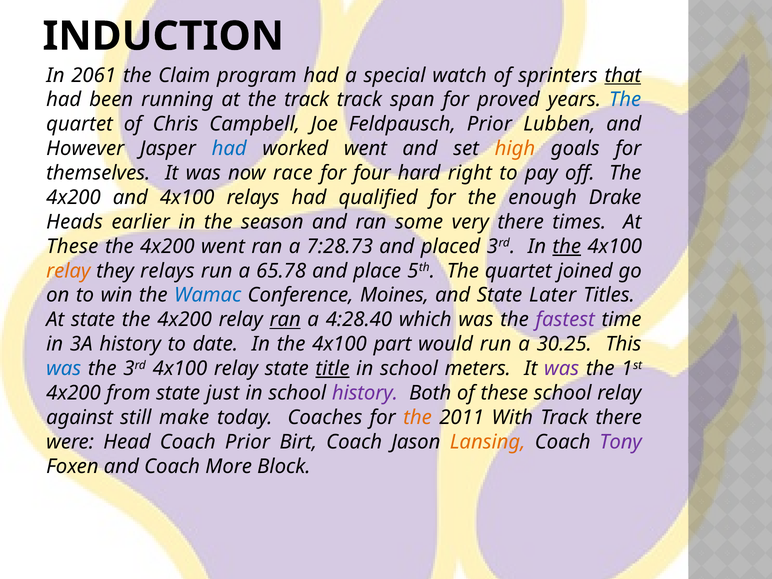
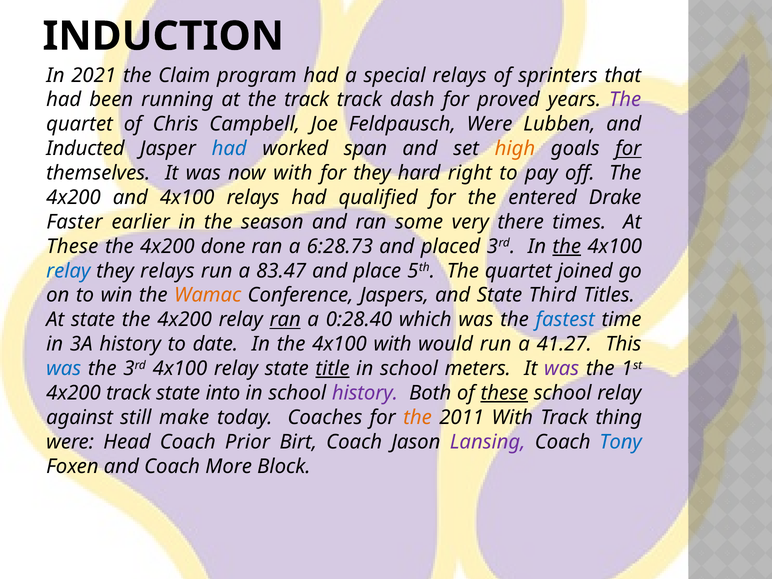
2061: 2061 -> 2021 (94, 75)
special watch: watch -> relays (460, 75)
that underline: present -> none (623, 75)
span: span -> dash (412, 100)
The colour: blue -> purple (625, 100)
Feldpausch Prior: Prior -> Were (490, 124)
However: However -> Inducted (85, 149)
worked went: went -> span (365, 149)
for underline: none -> present (628, 149)
now race: race -> with (293, 173)
for four: four -> they (372, 173)
enough: enough -> entered (543, 198)
Heads: Heads -> Faster (74, 222)
4x200 went: went -> done (223, 246)
7:28.73: 7:28.73 -> 6:28.73 (340, 246)
relay colour: orange -> blue (68, 271)
65.78: 65.78 -> 83.47 (281, 271)
Wamac colour: blue -> orange (208, 295)
Moines: Moines -> Jaspers (394, 295)
Later: Later -> Third (553, 295)
4:28.40: 4:28.40 -> 0:28.40 (359, 320)
fastest colour: purple -> blue (565, 320)
4x100 part: part -> with (393, 344)
30.25: 30.25 -> 41.27 (564, 344)
4x200 from: from -> track (129, 393)
just: just -> into (223, 393)
these underline: none -> present (504, 393)
Track there: there -> thing (619, 417)
Lansing colour: orange -> purple (488, 442)
Tony colour: purple -> blue (621, 442)
